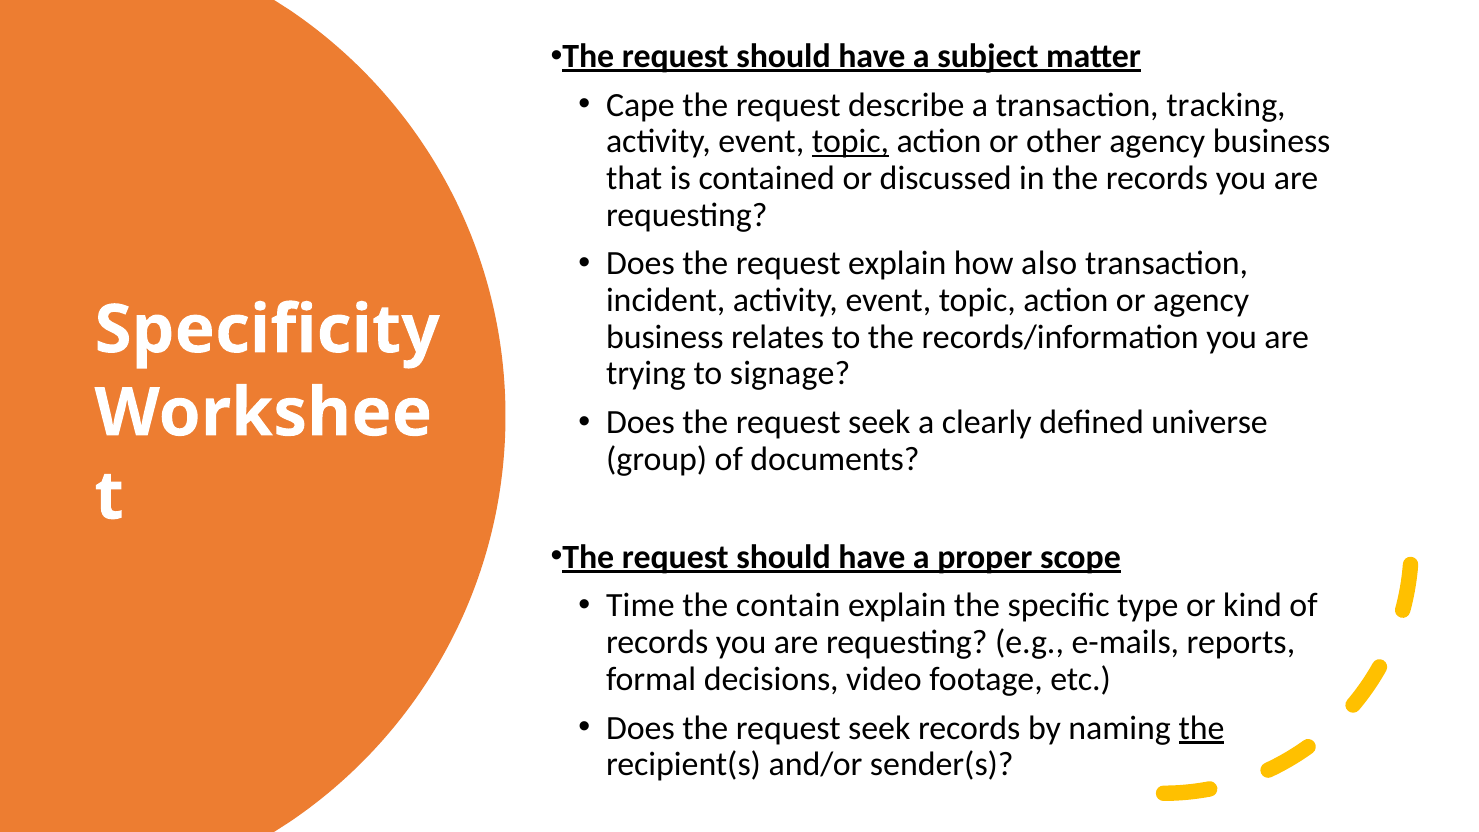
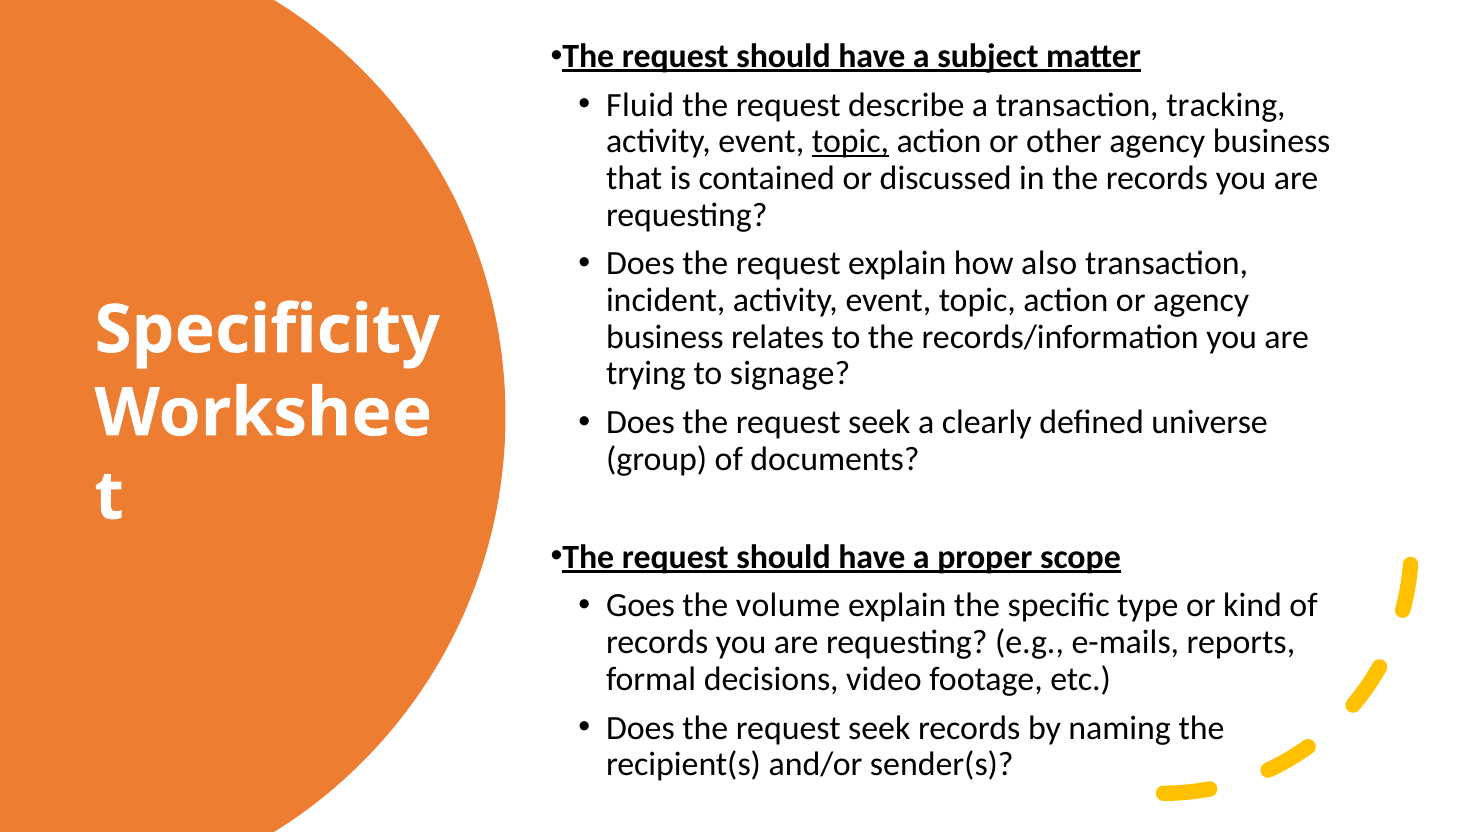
Cape: Cape -> Fluid (640, 105)
Time: Time -> Goes (640, 606)
contain: contain -> volume (788, 606)
the underline: present -> none (1201, 728)
